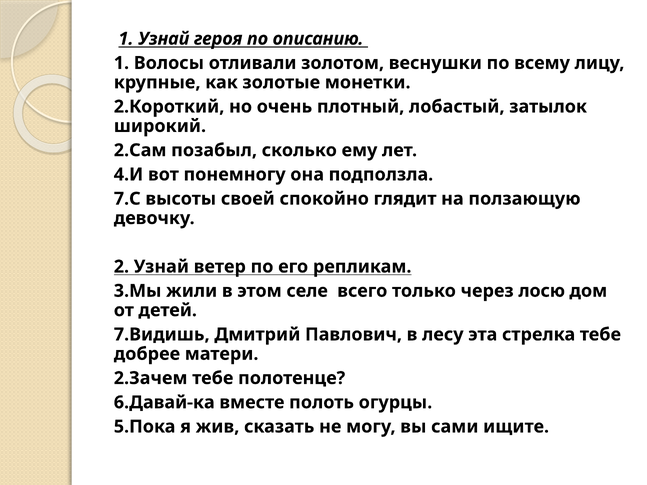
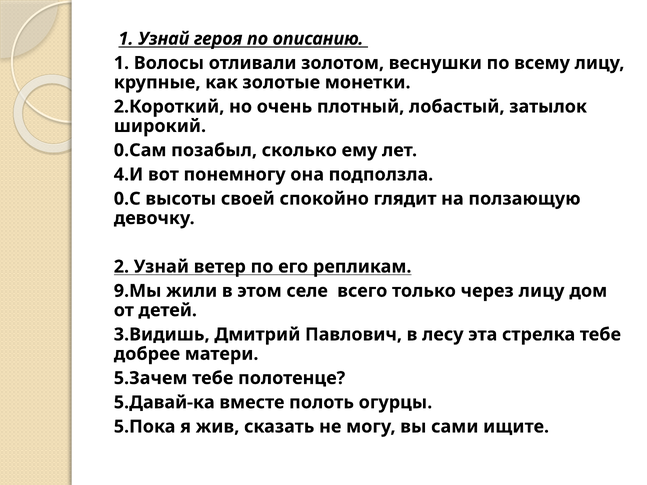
2.Сам: 2.Сам -> 0.Сам (140, 150)
7.С: 7.С -> 0.С (127, 199)
3.Мы: 3.Мы -> 9.Мы (138, 291)
через лосю: лосю -> лицу (542, 291)
7.Видишь: 7.Видишь -> 3.Видишь (162, 335)
2.Зачем: 2.Зачем -> 5.Зачем (151, 378)
6.Давай-ка: 6.Давай-ка -> 5.Давай-ка (164, 403)
